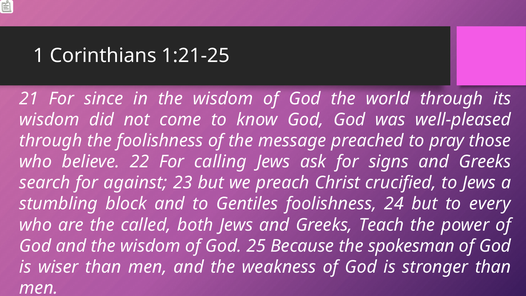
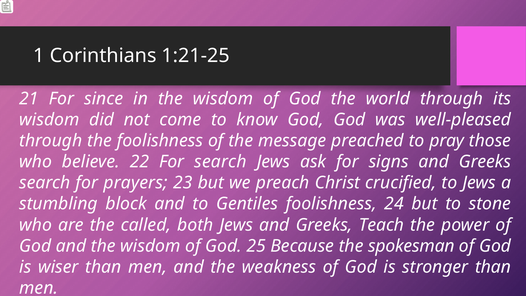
For calling: calling -> search (220, 162)
against: against -> prayers (136, 183)
every: every -> stone (490, 204)
